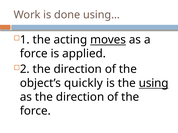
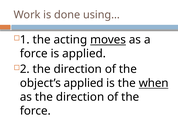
object’s quickly: quickly -> applied (84, 83)
using: using -> when (154, 83)
